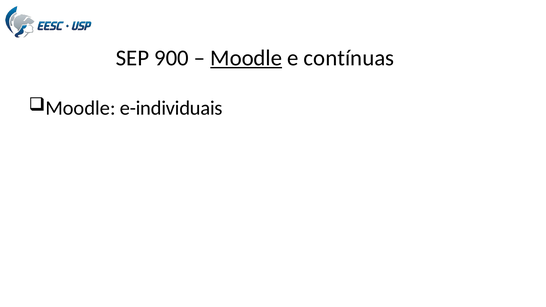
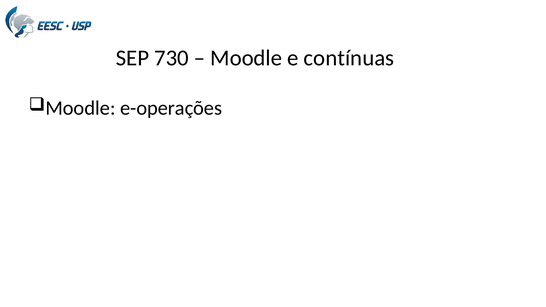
900: 900 -> 730 (171, 58)
Moodle underline: present -> none (246, 58)
e-individuais: e-individuais -> e-operações (171, 108)
